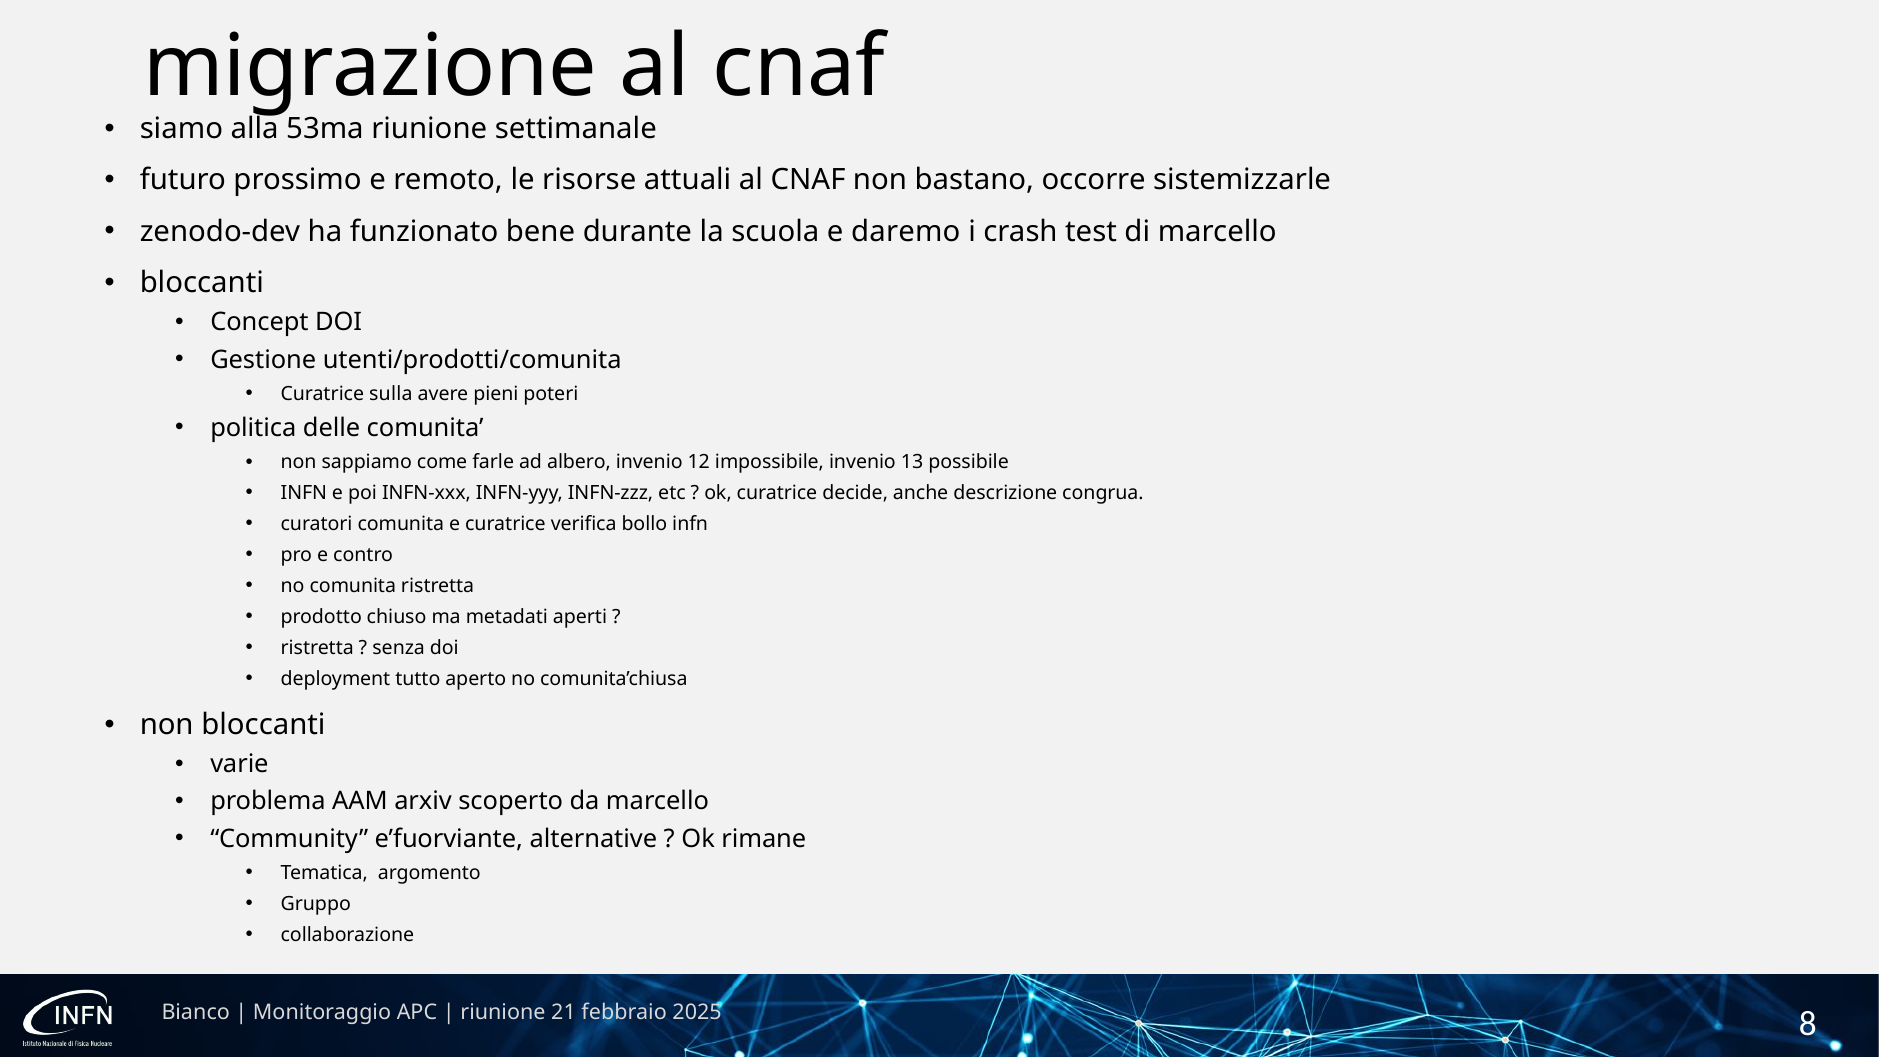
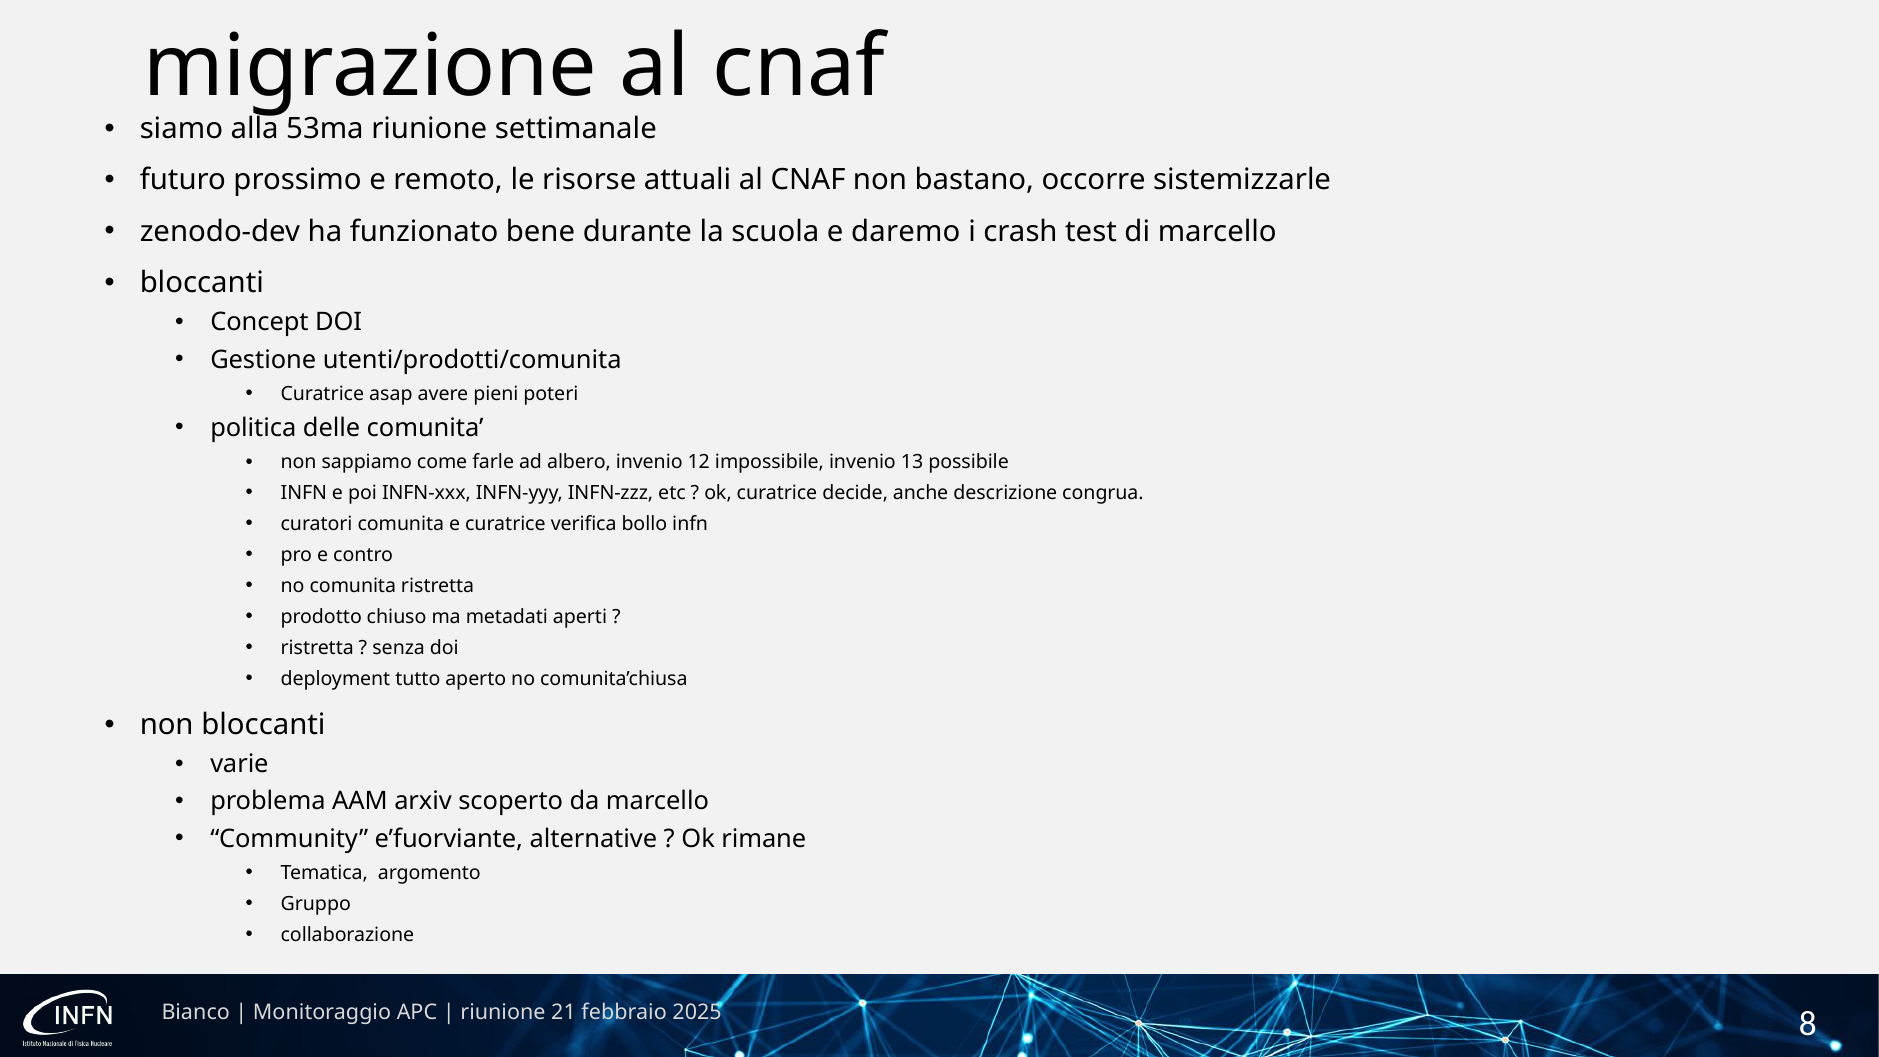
sulla: sulla -> asap (391, 394)
